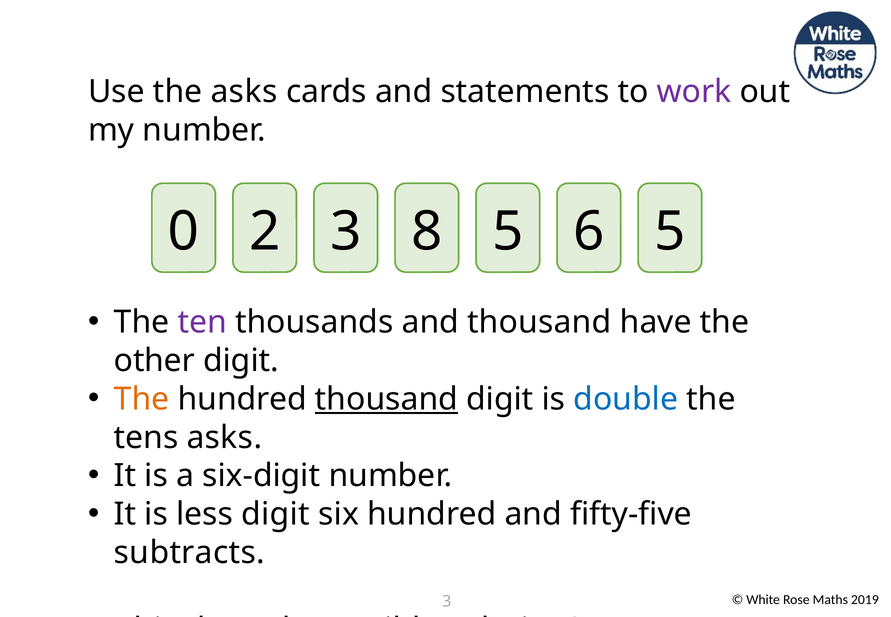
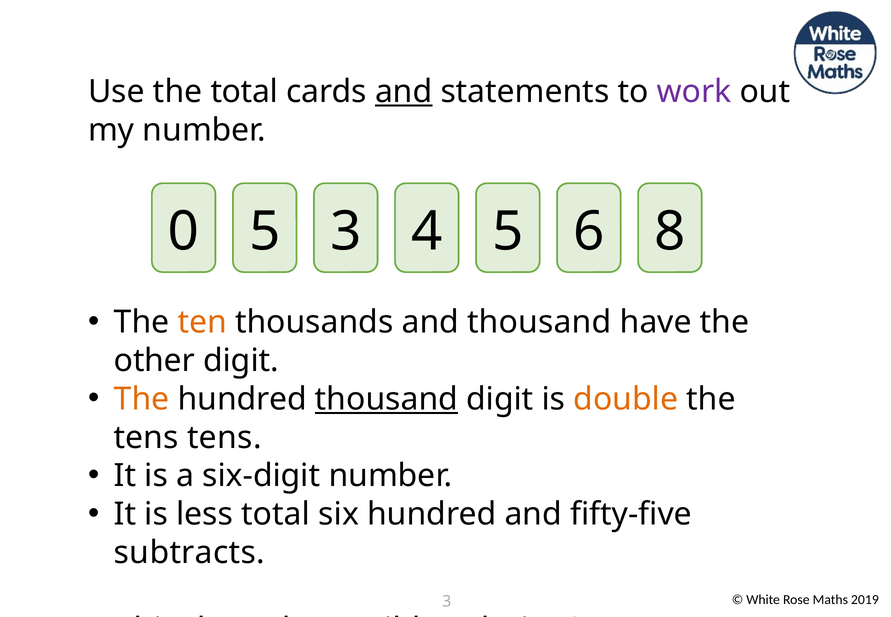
the asks: asks -> total (244, 92)
and underline: none -> present (404, 92)
0 2: 2 -> 5 (265, 231)
8: 8 -> 4 (427, 231)
6 5: 5 -> 8 (670, 231)
ten colour: purple -> orange (202, 322)
double colour: blue -> orange (626, 399)
tens asks: asks -> tens (224, 437)
less digit: digit -> total (276, 514)
